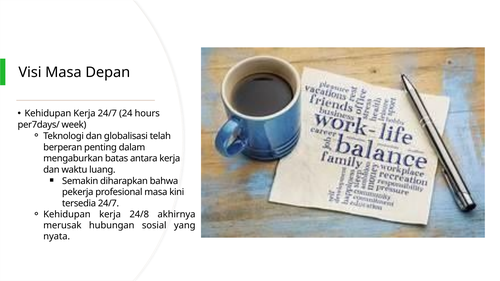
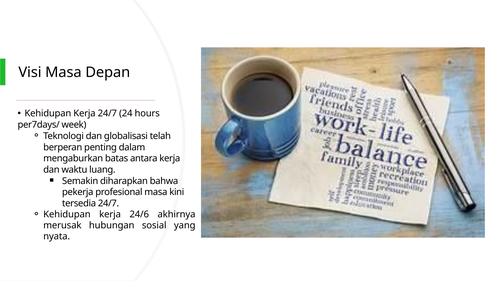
24/8: 24/8 -> 24/6 (139, 215)
